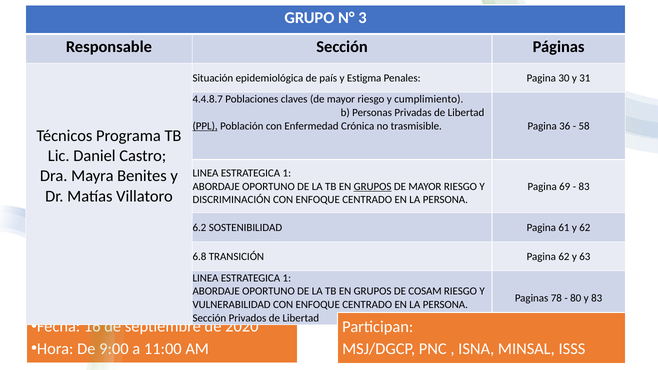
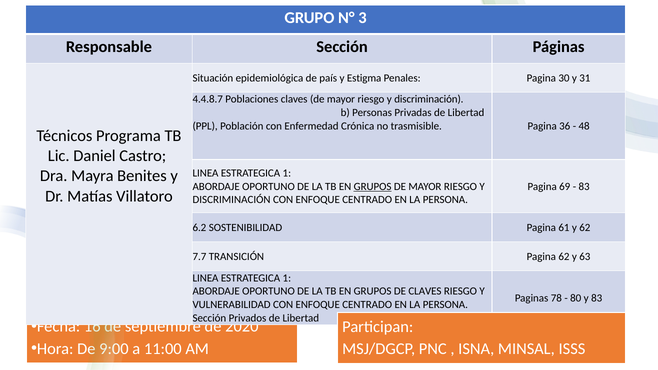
cumplimiento: cumplimiento -> discriminación (429, 99)
PPL underline: present -> none (205, 126)
58: 58 -> 48 (584, 126)
6.8: 6.8 -> 7.7 (199, 257)
DE COSAM: COSAM -> CLAVES (425, 291)
